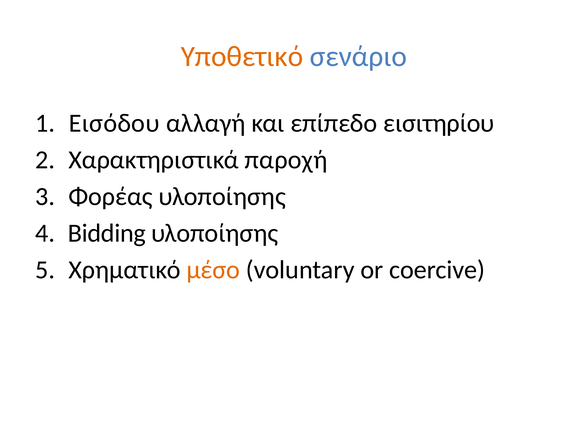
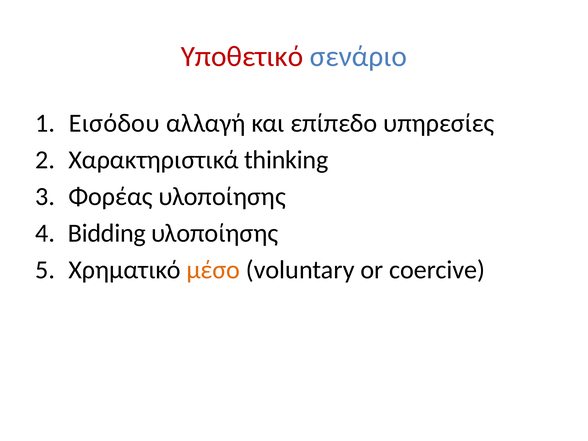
Υποθετικό colour: orange -> red (242, 56)
εισιτηρίου: εισιτηρίου -> υπηρεσίες (439, 123)
παροχή: παροχή -> thinking (286, 160)
